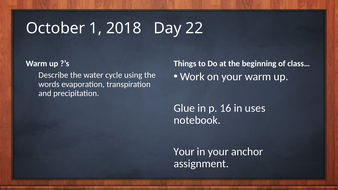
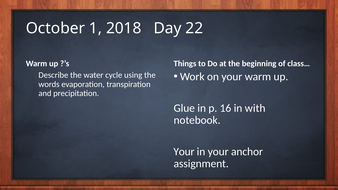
uses: uses -> with (255, 108)
